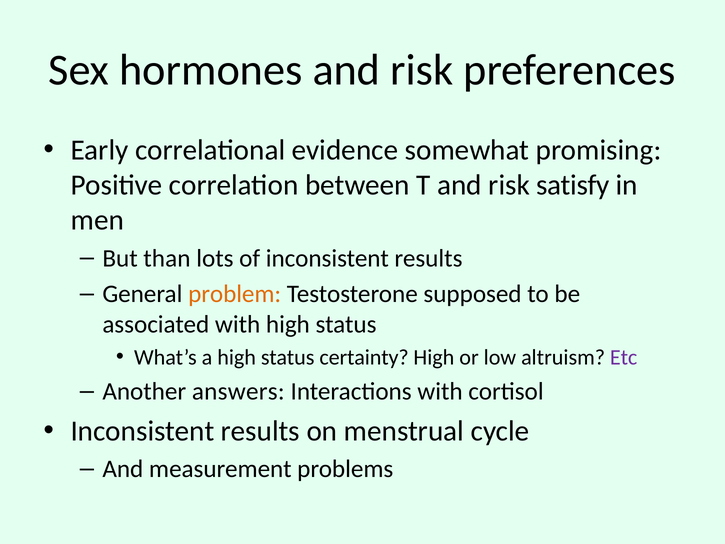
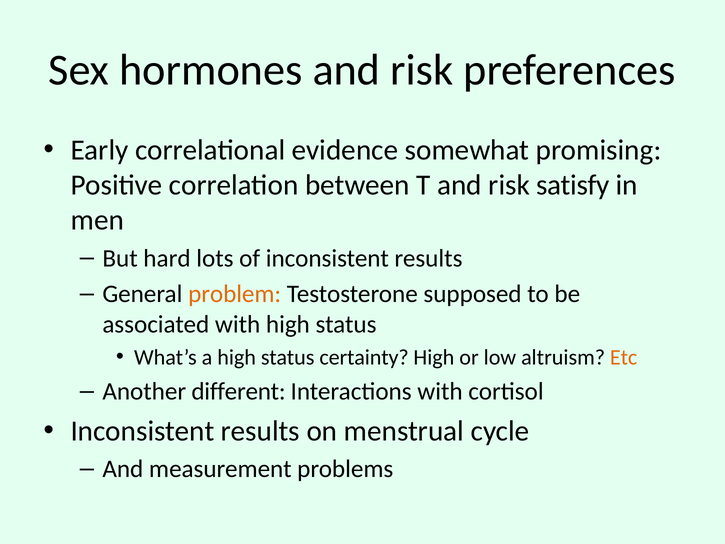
than: than -> hard (167, 258)
Etc colour: purple -> orange (624, 357)
answers: answers -> different (239, 391)
